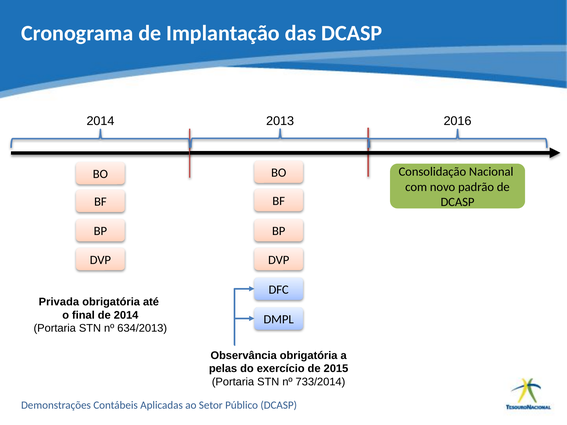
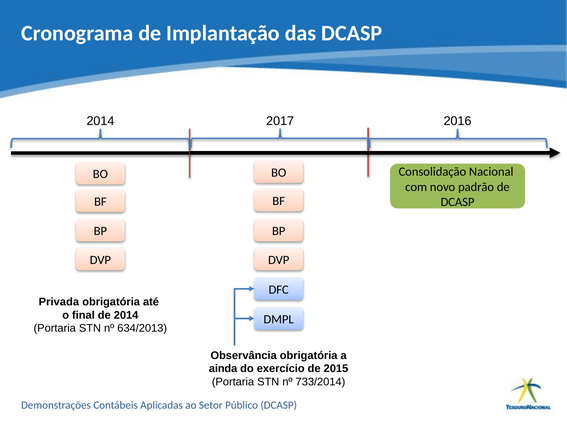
2013: 2013 -> 2017 (280, 121)
pelas: pelas -> ainda (223, 369)
